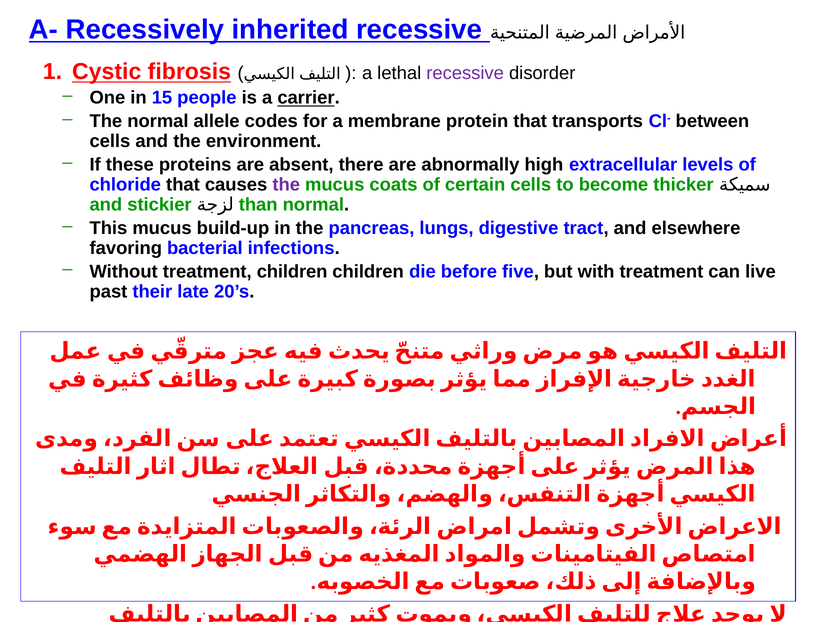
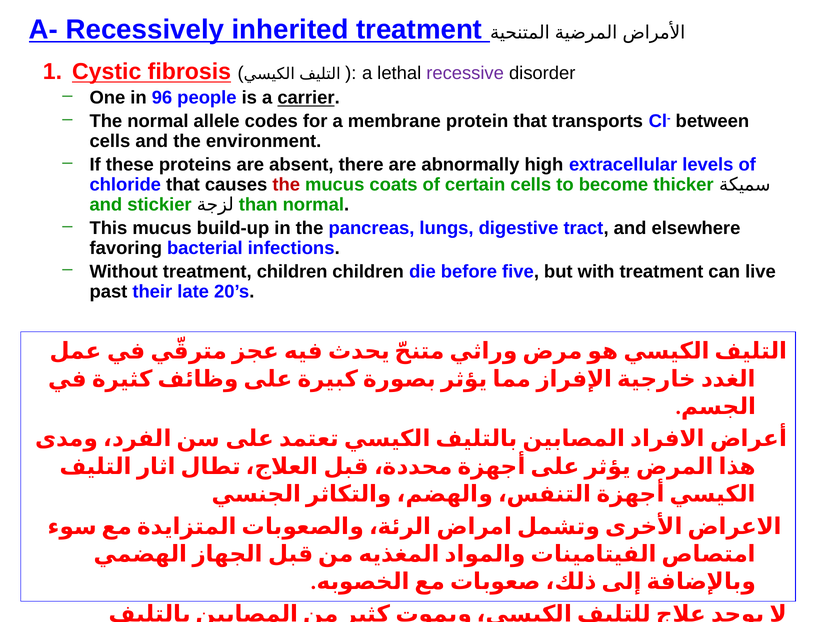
inherited recessive: recessive -> treatment (419, 30)
15: 15 -> 96 (162, 98)
the colour: purple -> red (286, 185)
